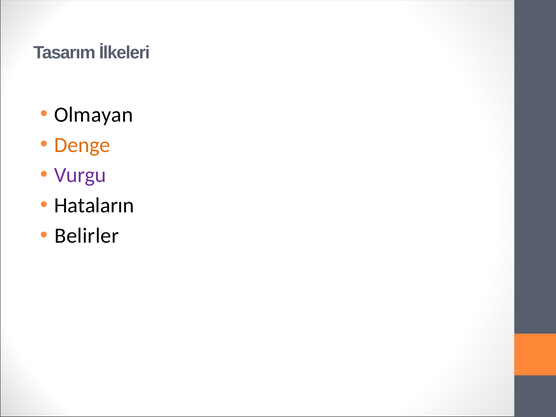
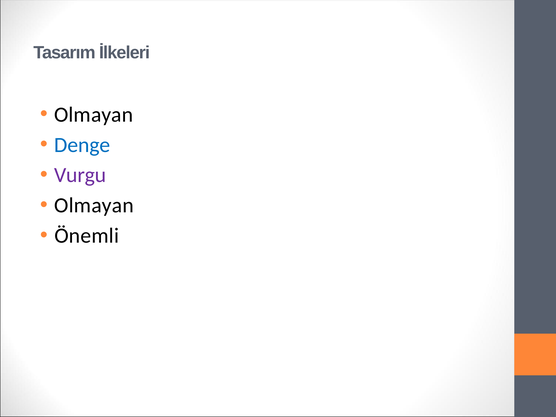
Denge colour: orange -> blue (82, 145)
Hataların: Hataların -> Olmayan (94, 205)
Belirler: Belirler -> Önemli (87, 236)
